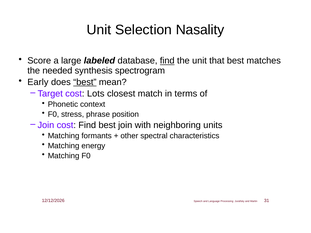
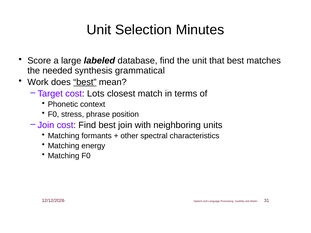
Nasality: Nasality -> Minutes (200, 30)
find underline: present -> none (167, 61)
spectrogram: spectrogram -> grammatical (140, 71)
Early: Early -> Work (38, 82)
